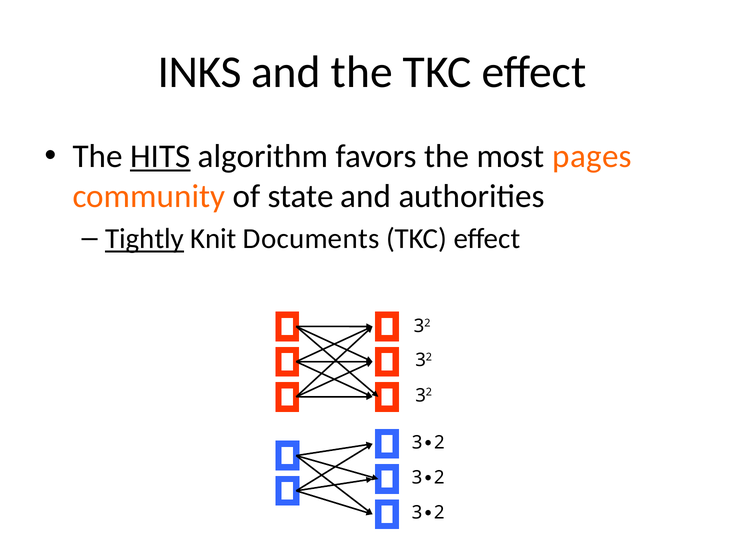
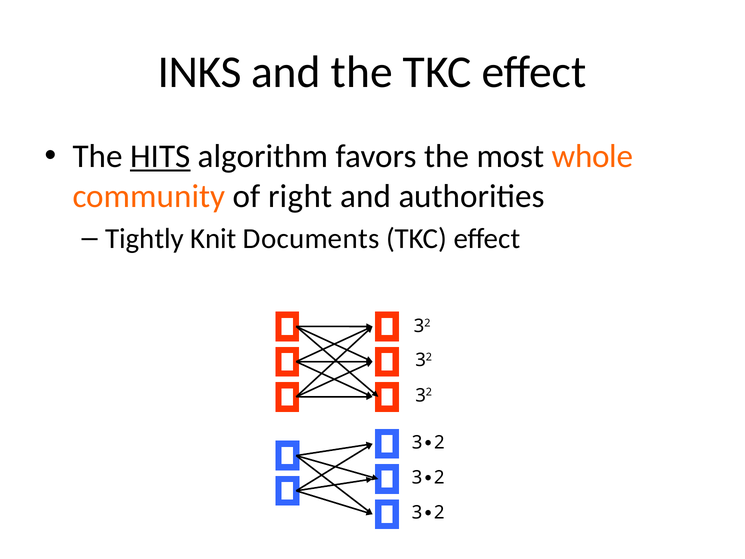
pages: pages -> whole (592, 156)
state: state -> right (300, 196)
Tightly underline: present -> none (145, 239)
